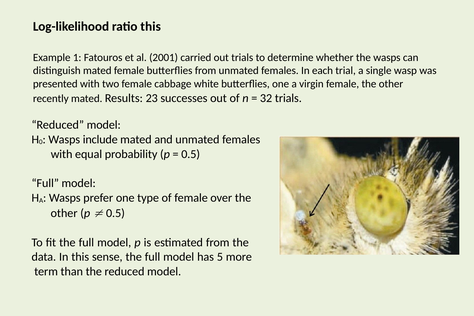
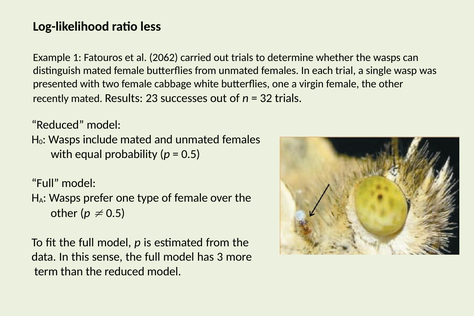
ratio this: this -> less (151, 27)
2001: 2001 -> 2062 (164, 57)
5: 5 -> 3 (220, 257)
